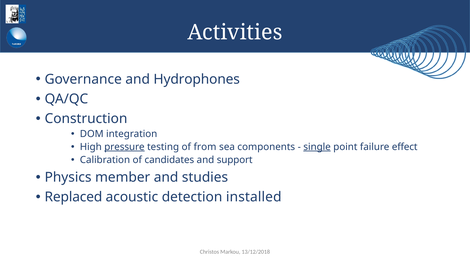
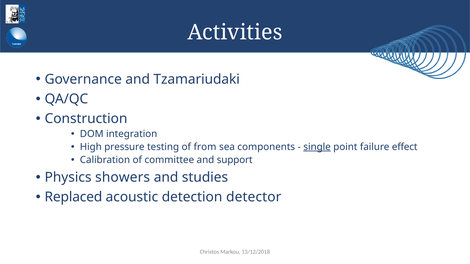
Hydrophones: Hydrophones -> Tzamariudaki (197, 79)
pressure underline: present -> none (124, 147)
candidates: candidates -> committee (169, 160)
member: member -> showers (123, 178)
installed: installed -> detector (254, 197)
